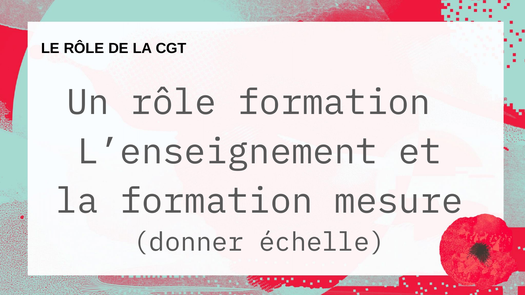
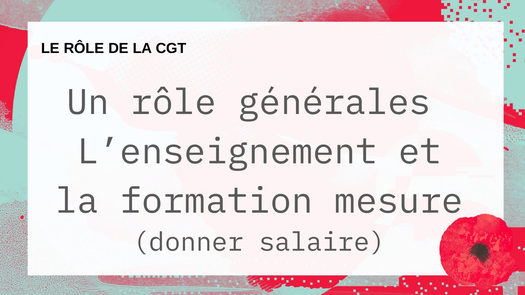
rôle formation: formation -> générales (334, 103)
échelle: échelle -> salaire (322, 242)
